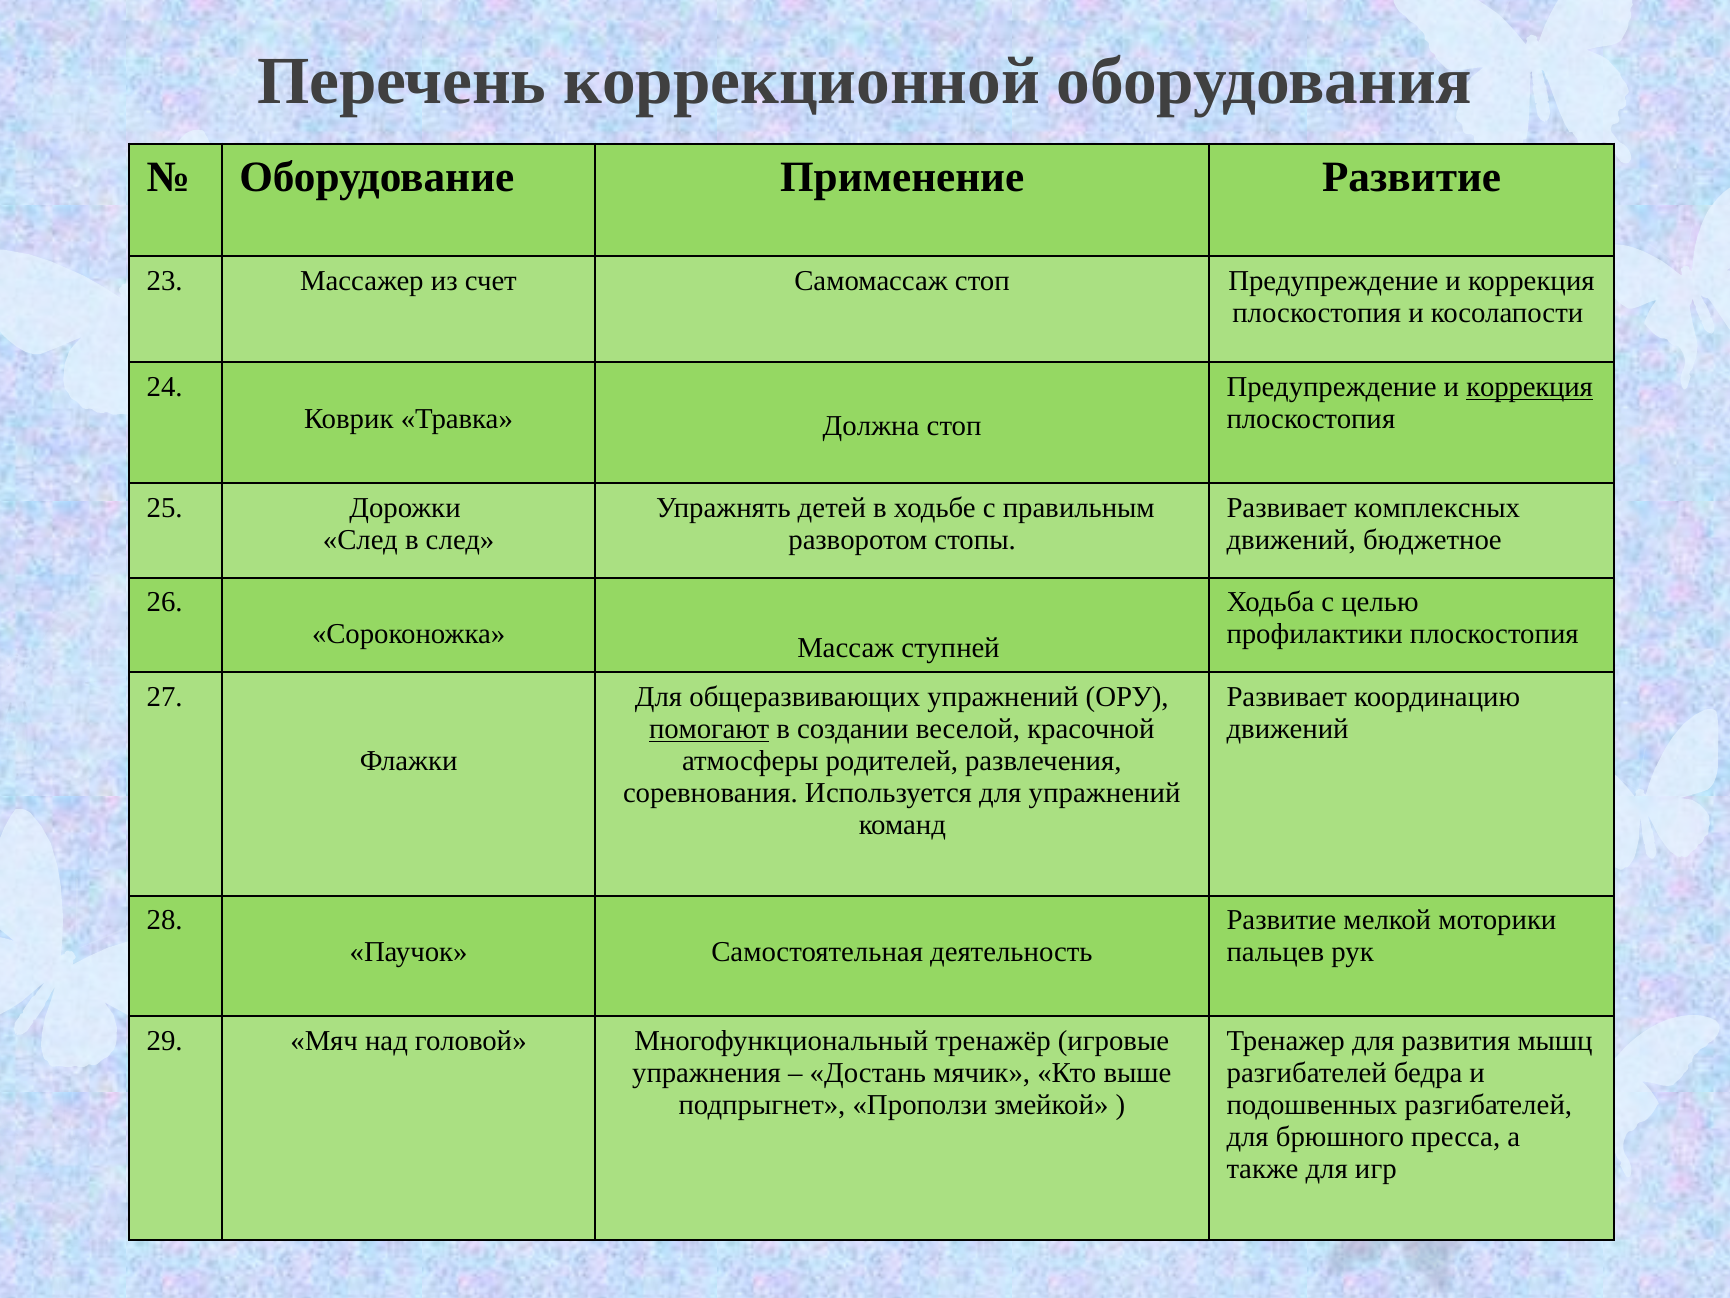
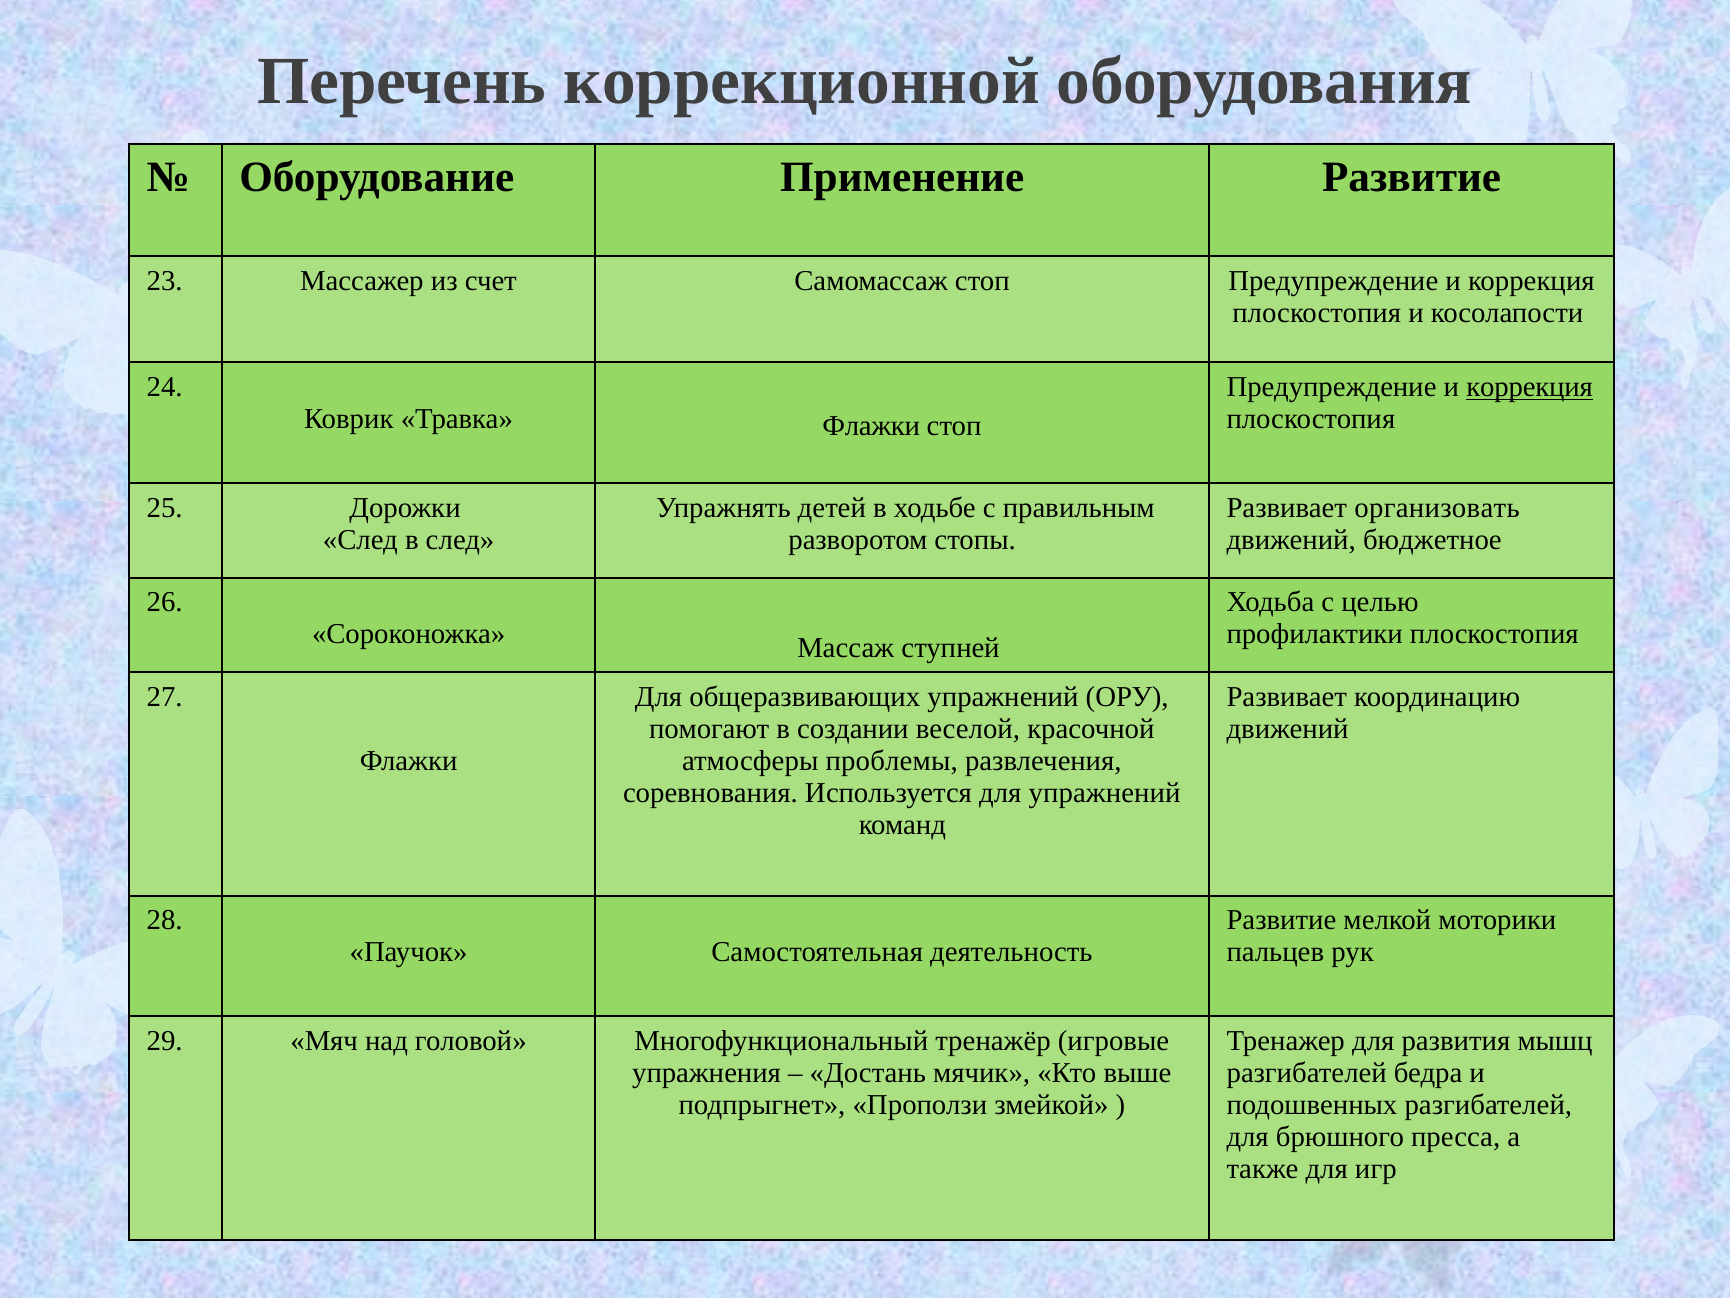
Травка Должна: Должна -> Флажки (871, 426)
комплексных: комплексных -> организовать (1437, 508)
помогают underline: present -> none (709, 729)
родителей: родителей -> проблемы (892, 761)
